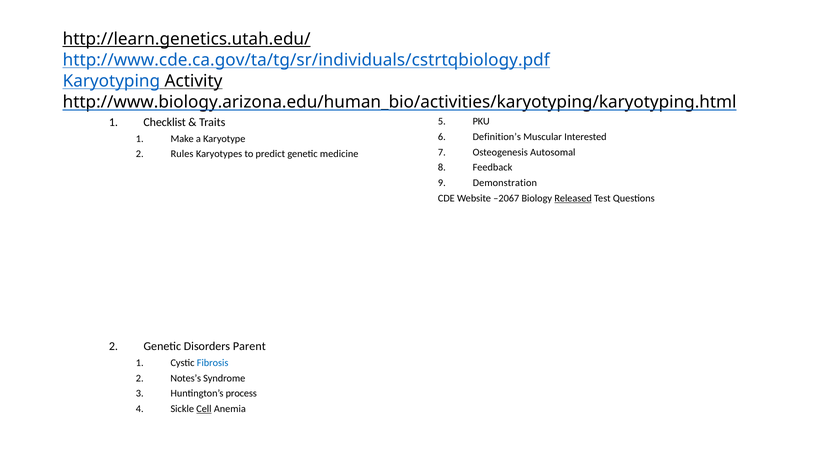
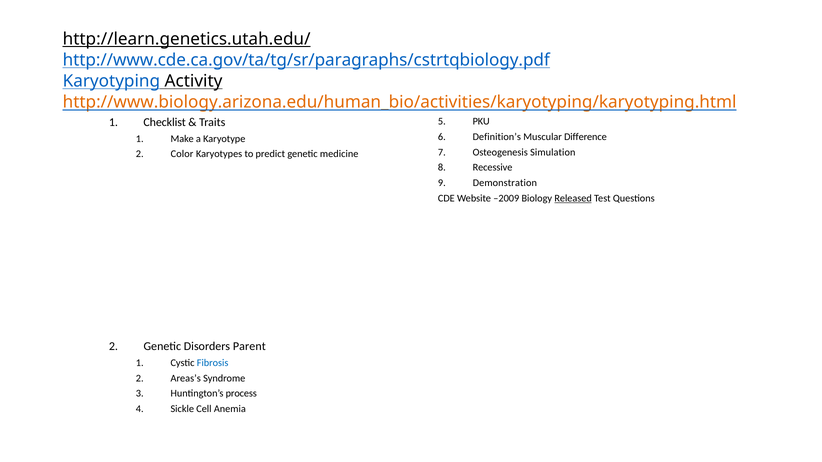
http://www.cde.ca.gov/ta/tg/sr/individuals/cstrtqbiology.pdf: http://www.cde.ca.gov/ta/tg/sr/individuals/cstrtqbiology.pdf -> http://www.cde.ca.gov/ta/tg/sr/paragraphs/cstrtqbiology.pdf (306, 60)
http://www.biology.arizona.edu/human_bio/activities/karyotyping/karyotyping.html colour: black -> orange (400, 102)
Interested: Interested -> Difference (585, 137)
Autosomal: Autosomal -> Simulation (553, 152)
Rules: Rules -> Color (182, 154)
Feedback: Feedback -> Recessive (493, 168)
–2067: –2067 -> –2009 (506, 198)
Notes’s: Notes’s -> Areas’s (186, 378)
Cell underline: present -> none (204, 409)
